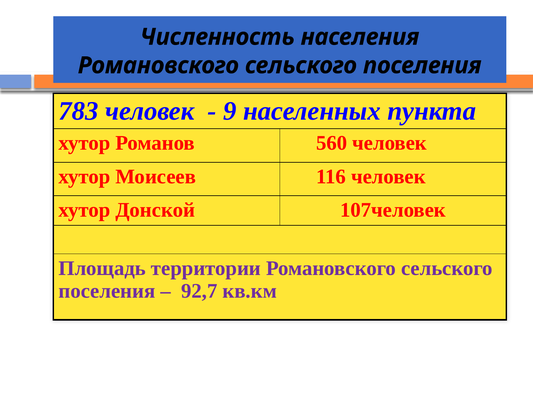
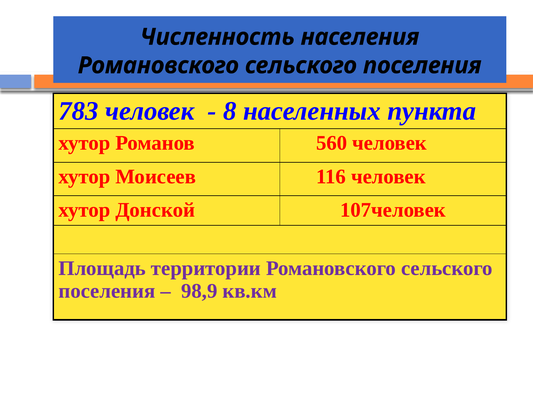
9: 9 -> 8 (230, 111)
92,7: 92,7 -> 98,9 (199, 291)
